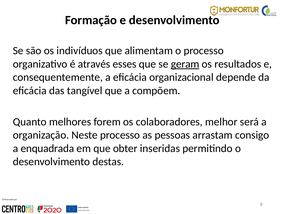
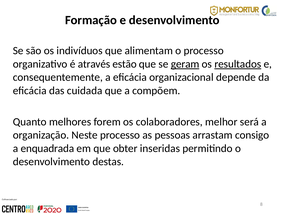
esses: esses -> estão (125, 64)
resultados underline: none -> present (238, 64)
tangível: tangível -> cuidada (85, 91)
